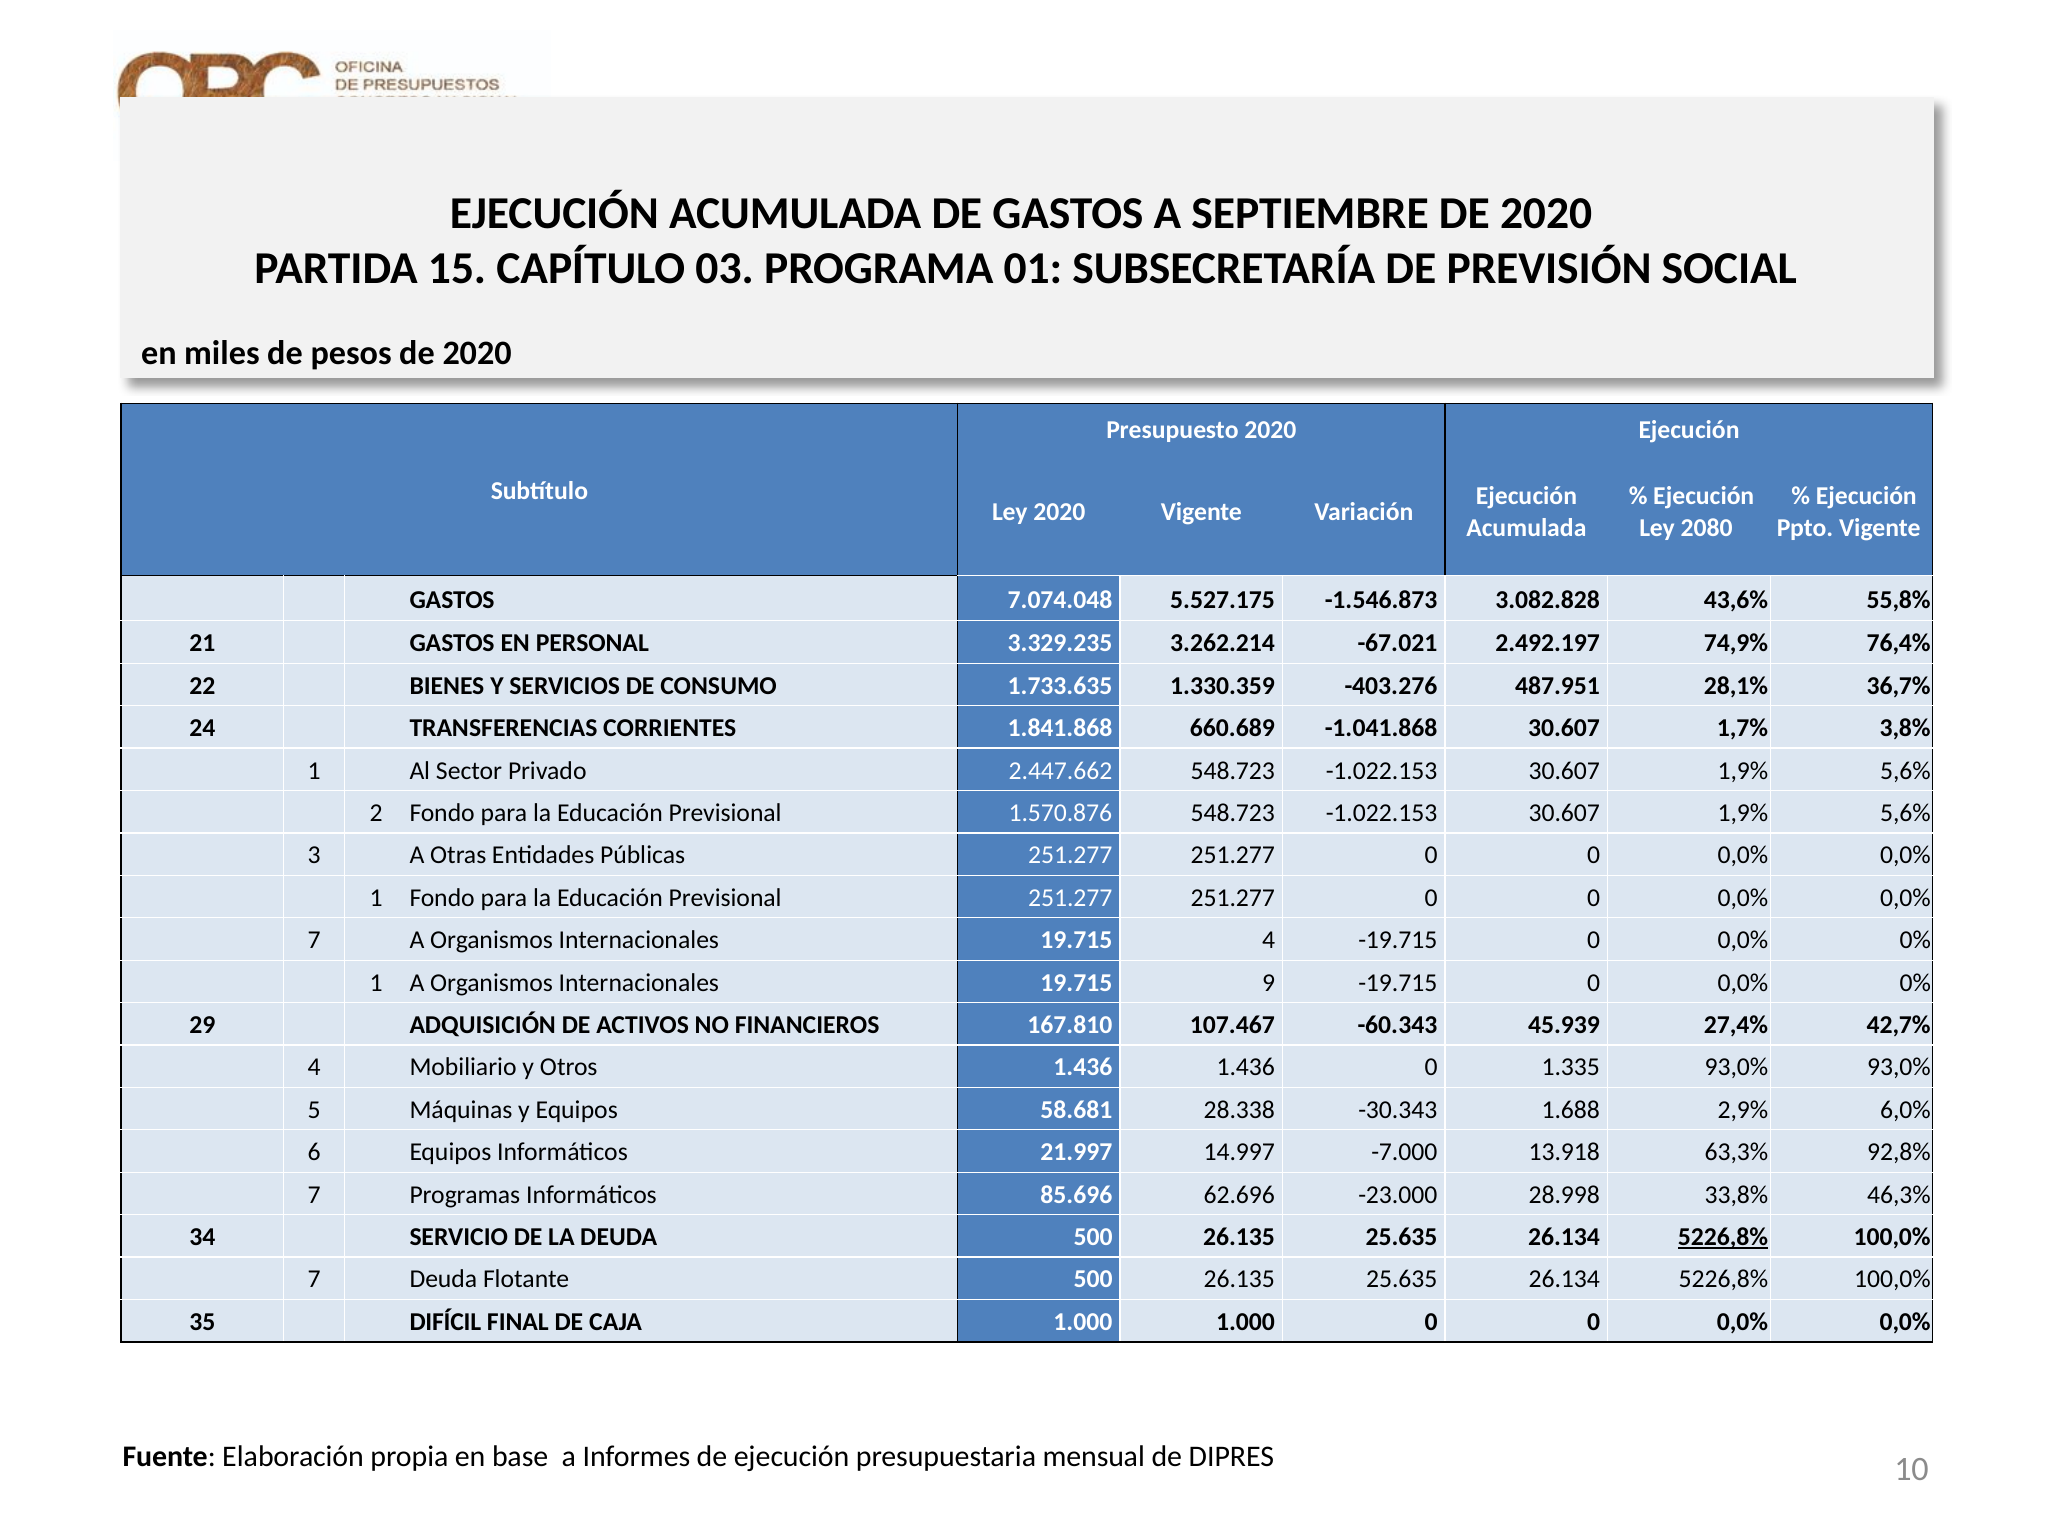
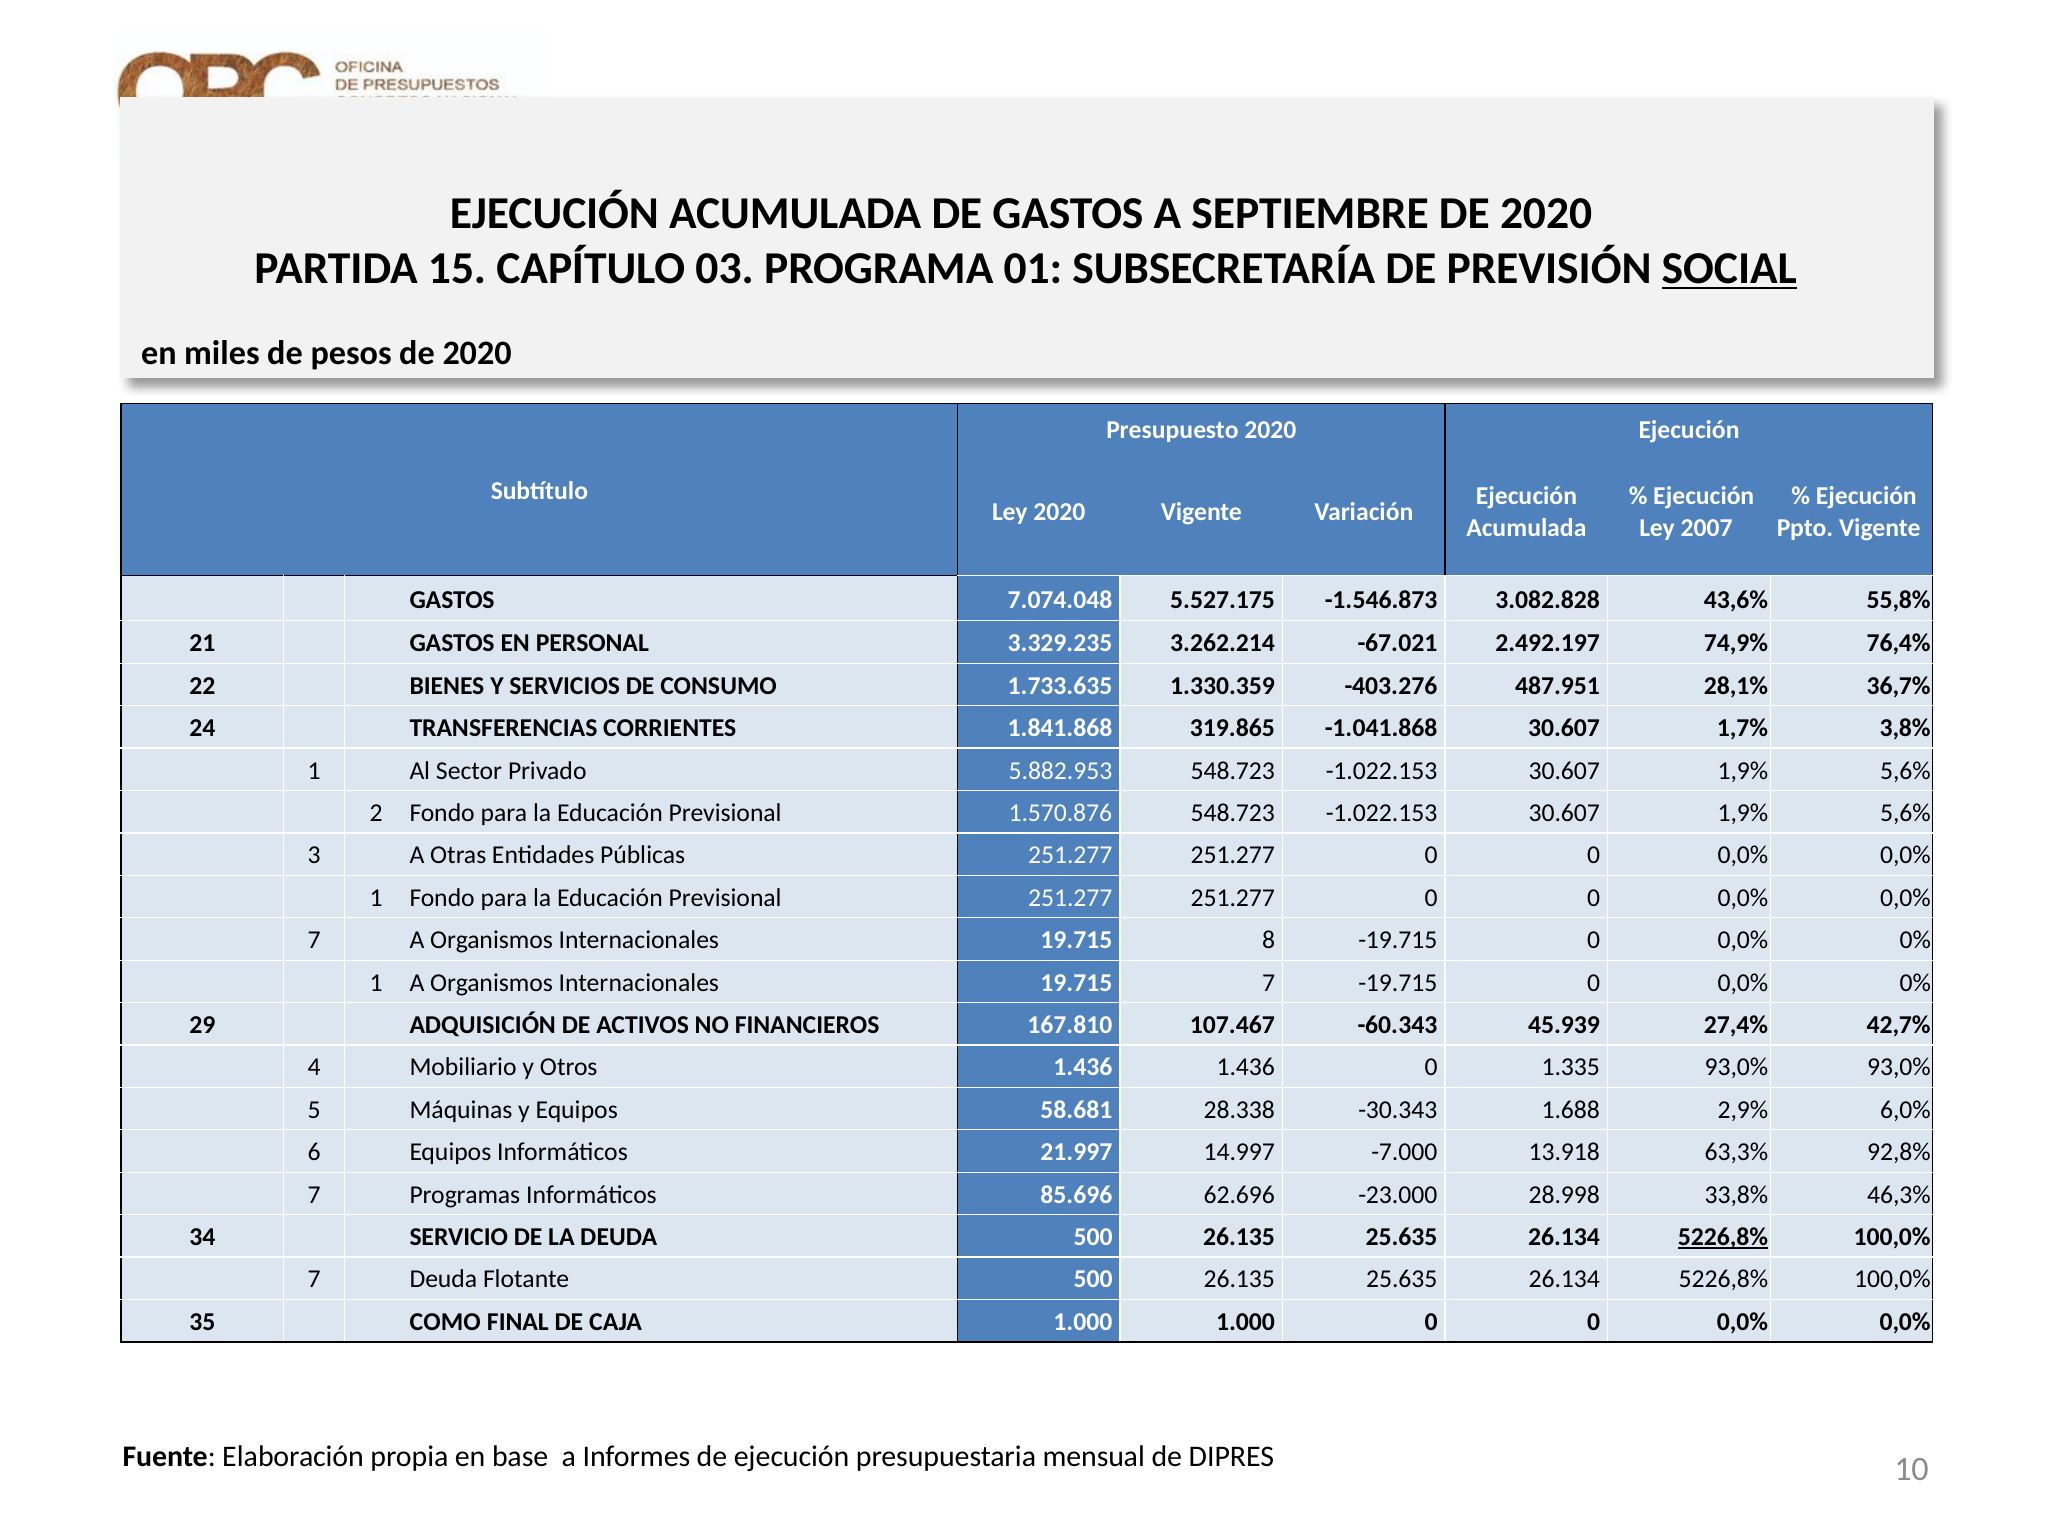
SOCIAL underline: none -> present (1729, 268)
2080: 2080 -> 2007 (1707, 528)
660.689: 660.689 -> 319.865 (1232, 728)
2.447.662: 2.447.662 -> 5.882.953 (1060, 771)
19.715 4: 4 -> 8 (1269, 940)
19.715 9: 9 -> 7 (1269, 983)
DIFÍCIL: DIFÍCIL -> COMO (445, 1322)
